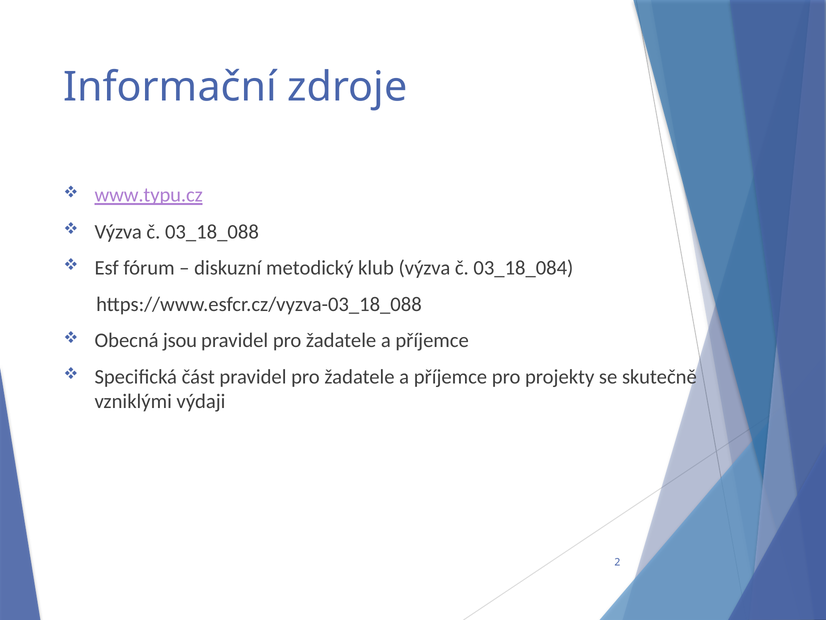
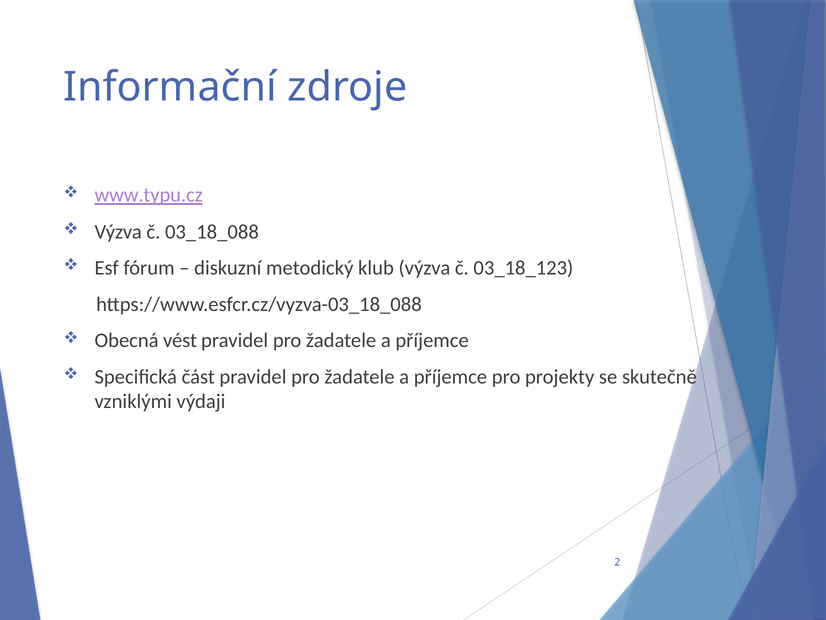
03_18_084: 03_18_084 -> 03_18_123 (523, 268)
jsou: jsou -> vést (180, 340)
